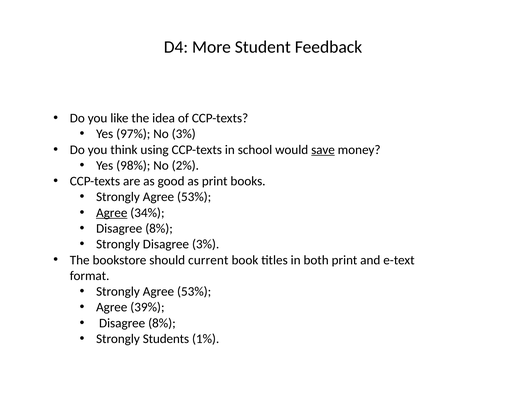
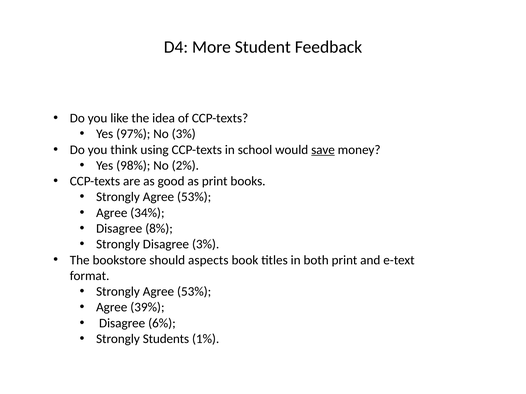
Agree underline: present -> none (112, 213)
current: current -> aspects (208, 260)
8%: 8% -> 6% (162, 323)
